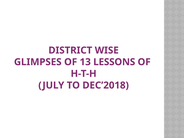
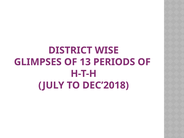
LESSONS: LESSONS -> PERIODS (114, 62)
